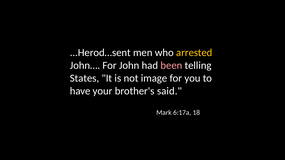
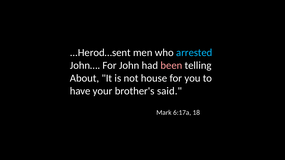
arrested colour: yellow -> light blue (194, 53)
States: States -> About (85, 78)
image: image -> house (154, 78)
